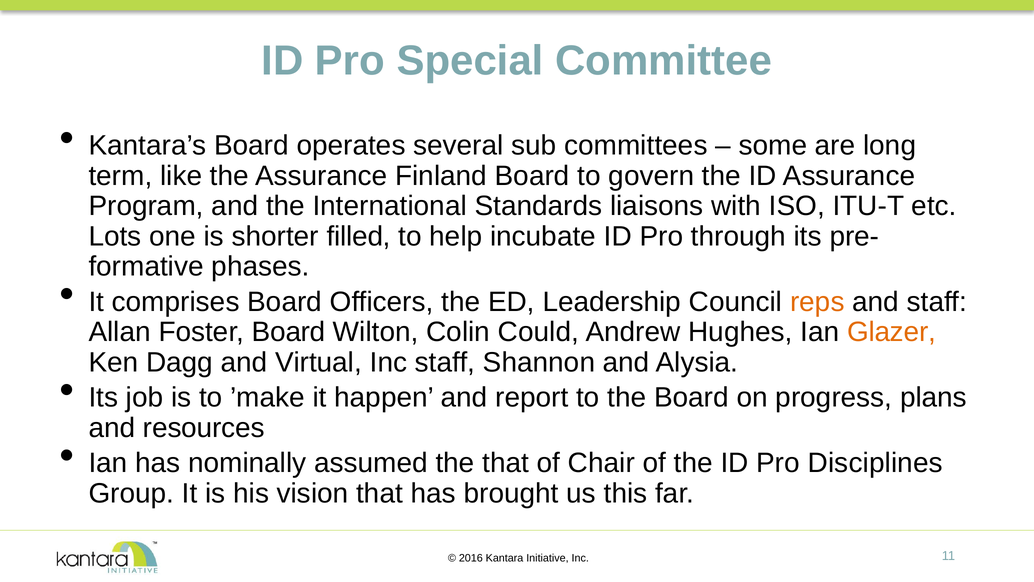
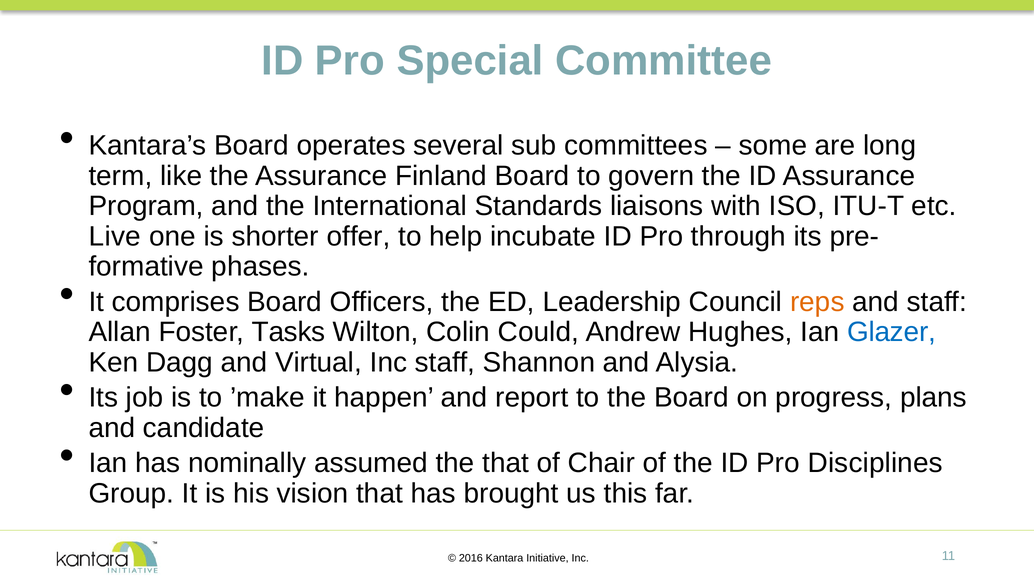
Lots: Lots -> Live (115, 236)
filled: filled -> offer (359, 236)
Foster Board: Board -> Tasks (289, 332)
Glazer colour: orange -> blue (892, 332)
resources: resources -> candidate (204, 427)
